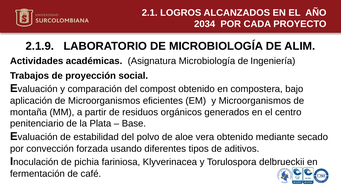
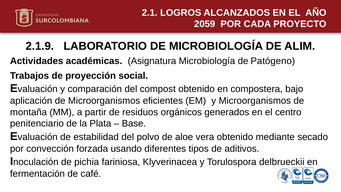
2034: 2034 -> 2059 (205, 24)
Ingeniería: Ingeniería -> Patógeno (273, 61)
